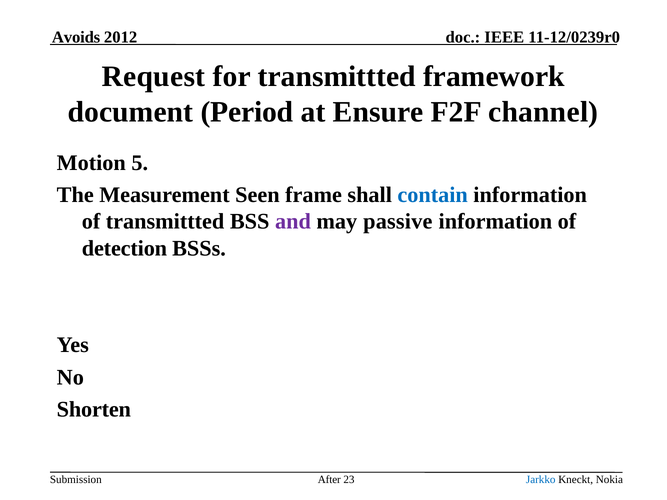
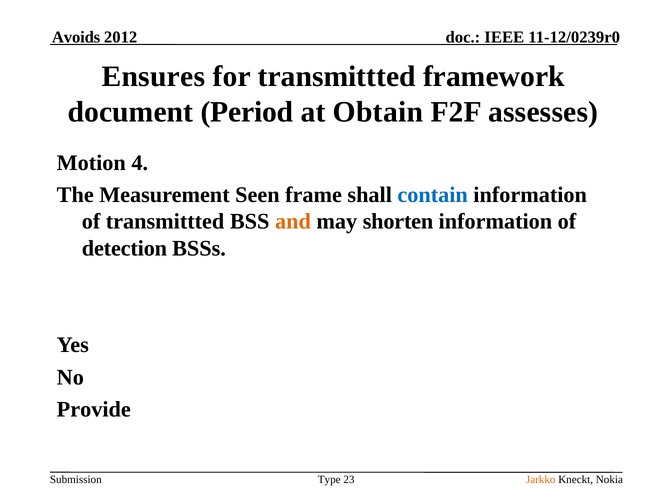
Request: Request -> Ensures (153, 77)
Ensure: Ensure -> Obtain (378, 112)
channel: channel -> assesses (543, 112)
5: 5 -> 4 (140, 163)
and colour: purple -> orange (293, 222)
passive: passive -> shorten (398, 222)
Shorten: Shorten -> Provide (94, 410)
After: After -> Type (329, 480)
Jarkko colour: blue -> orange (541, 480)
